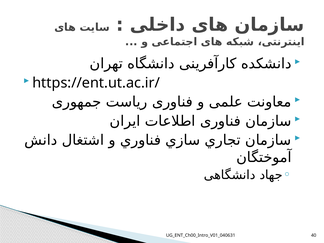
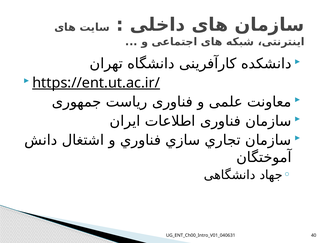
https://ent.ut.ac.ir/ underline: none -> present (96, 83)
